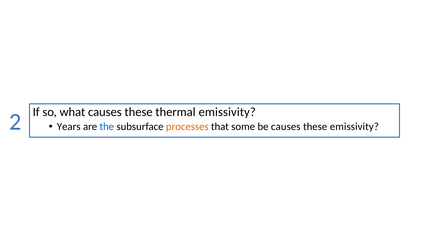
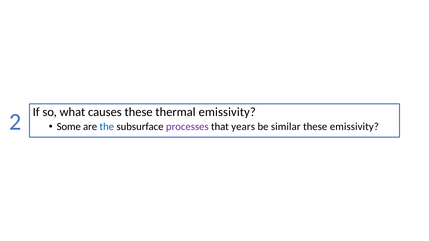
Years: Years -> Some (69, 127)
processes colour: orange -> purple (187, 127)
some: some -> years (243, 127)
be causes: causes -> similar (286, 127)
